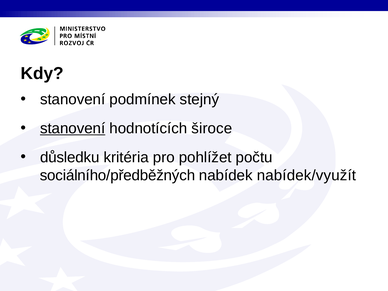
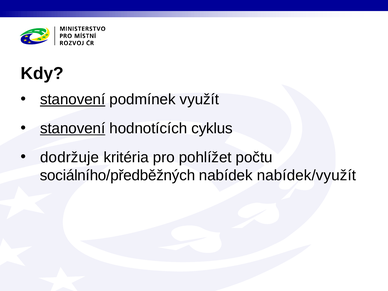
stanovení underline: none -> present (73, 99)
stejný: stejný -> využít (199, 99)
široce: široce -> cyklus (212, 128)
důsledku: důsledku -> dodržuje (70, 157)
